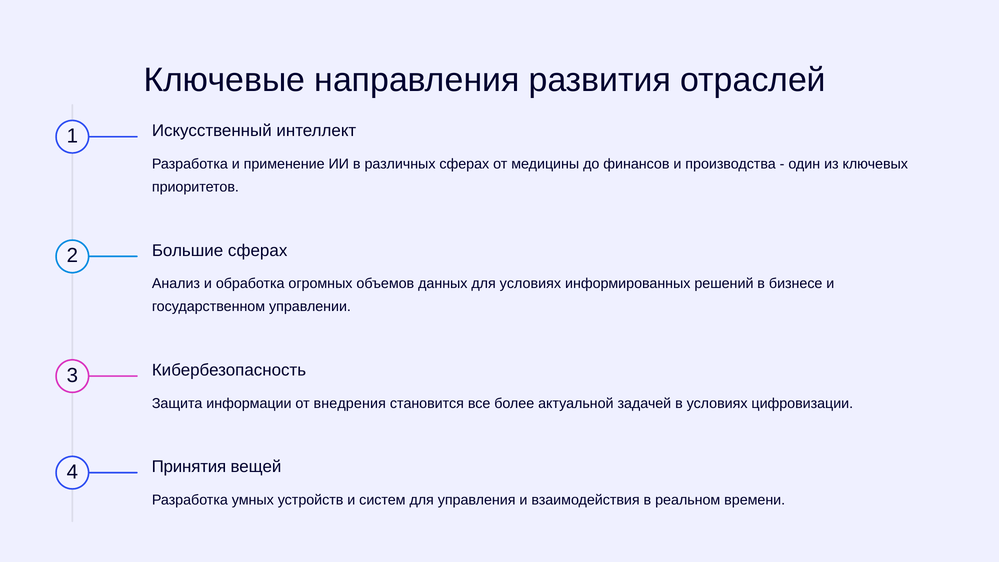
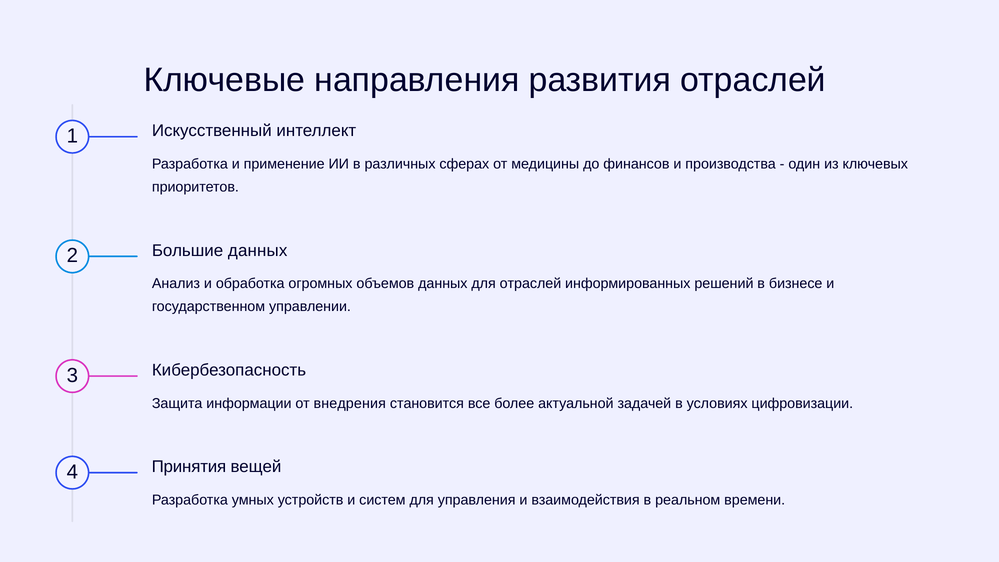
Большие сферах: сферах -> данных (258, 251)
для условиях: условиях -> отраслей (530, 284)
